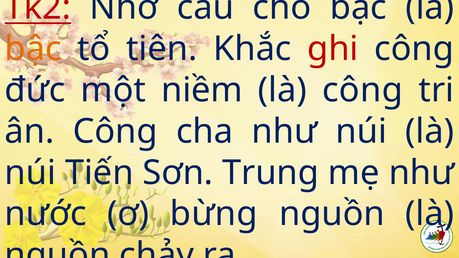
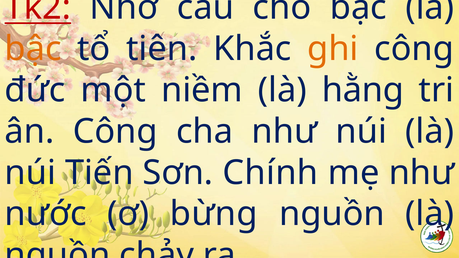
ghi colour: red -> orange (333, 49)
là công: công -> hằng (363, 90)
Trung: Trung -> Chính (270, 173)
